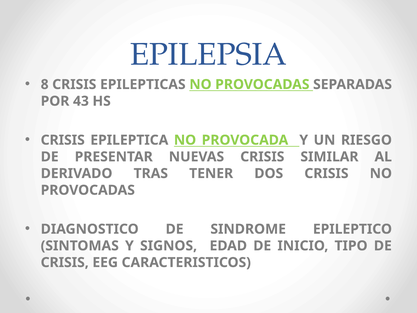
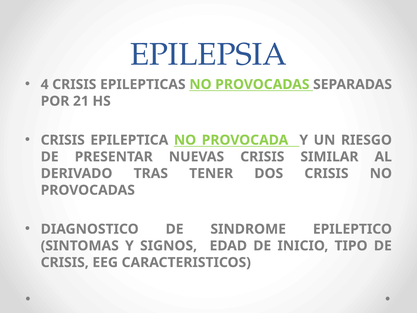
8: 8 -> 4 (45, 84)
43: 43 -> 21 (81, 101)
